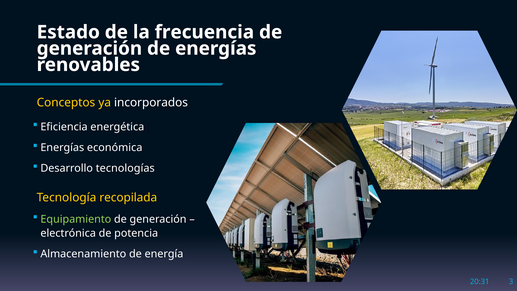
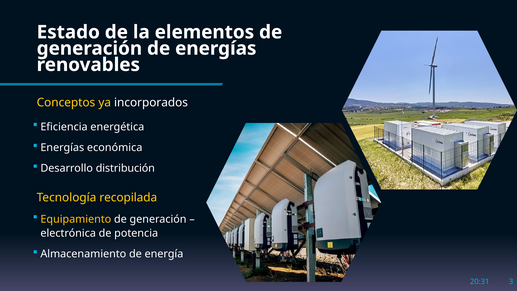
frecuencia: frecuencia -> elementos (204, 32)
tecnologías: tecnologías -> distribución (125, 168)
Equipamiento colour: light green -> yellow (76, 219)
